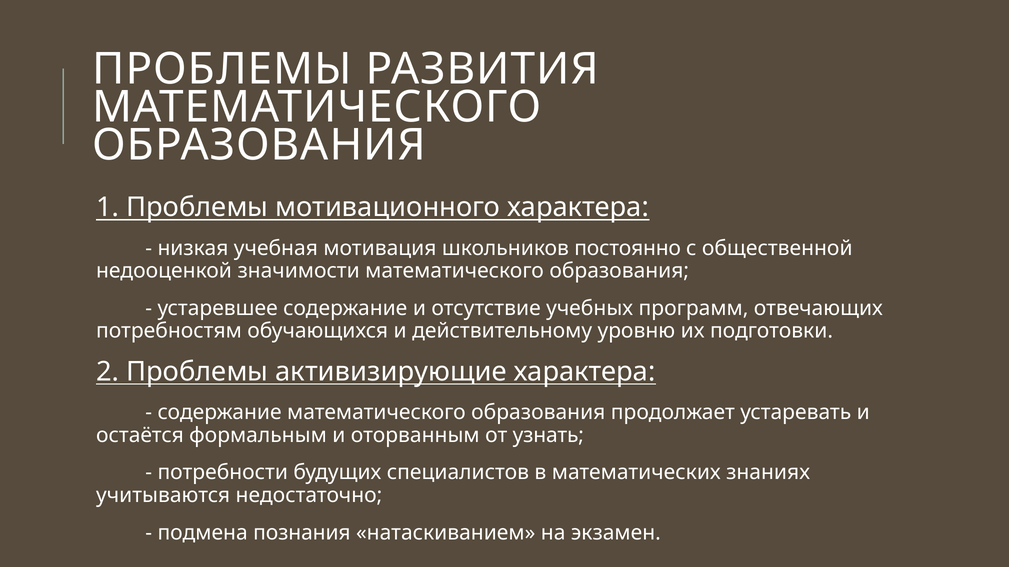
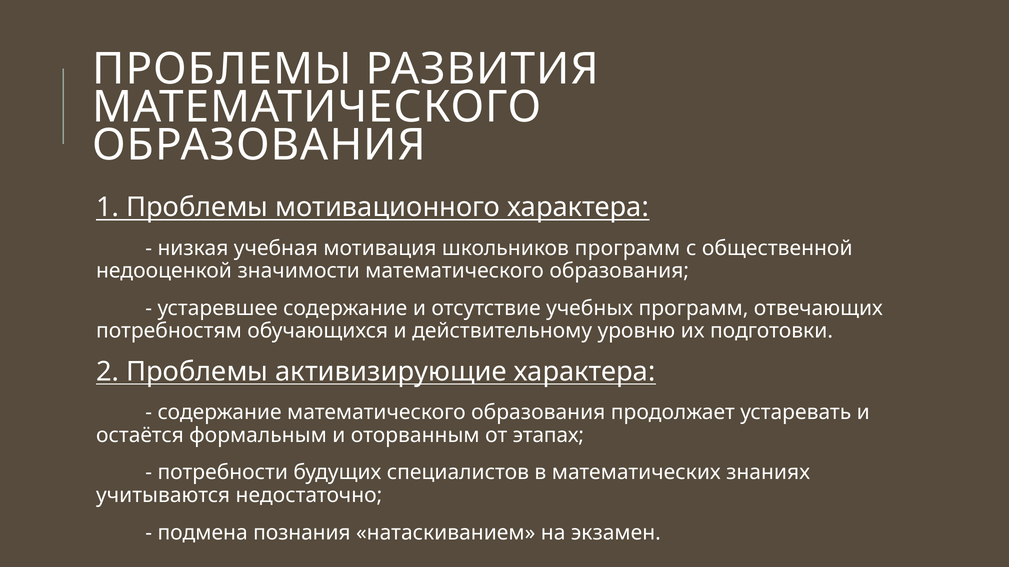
школьников постоянно: постоянно -> программ (627, 248)
узнать: узнать -> этапах (548, 436)
